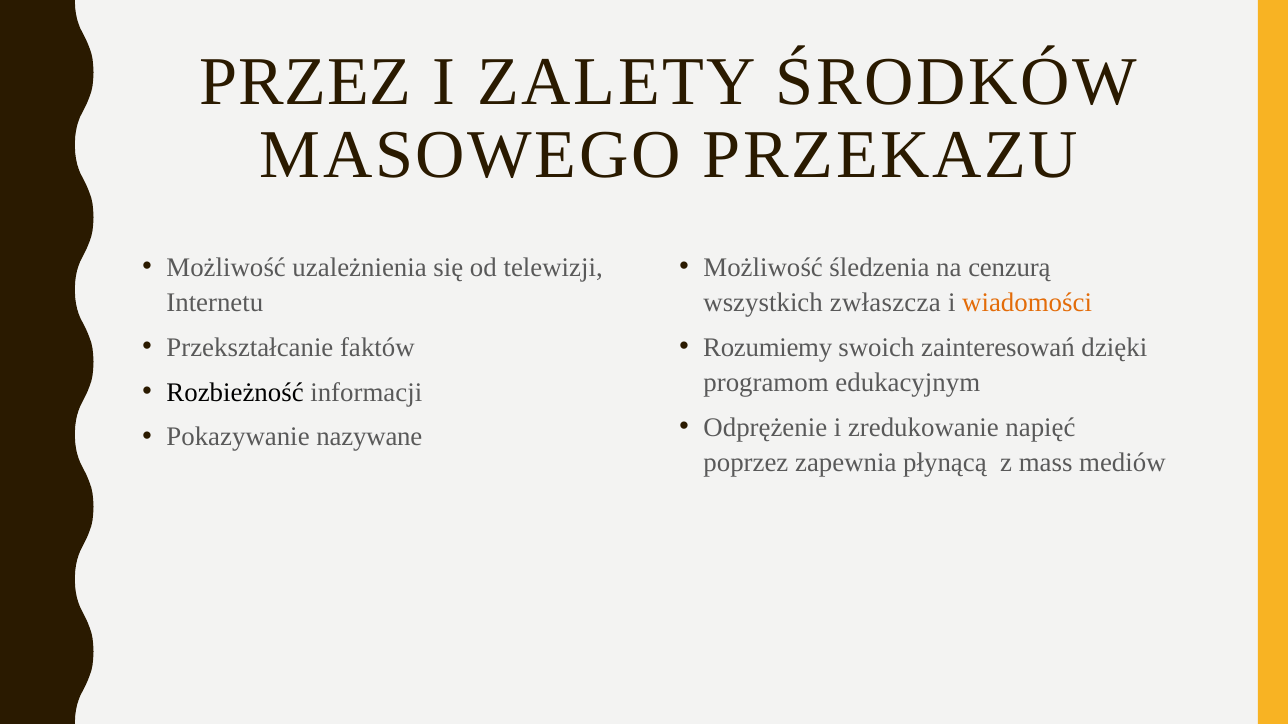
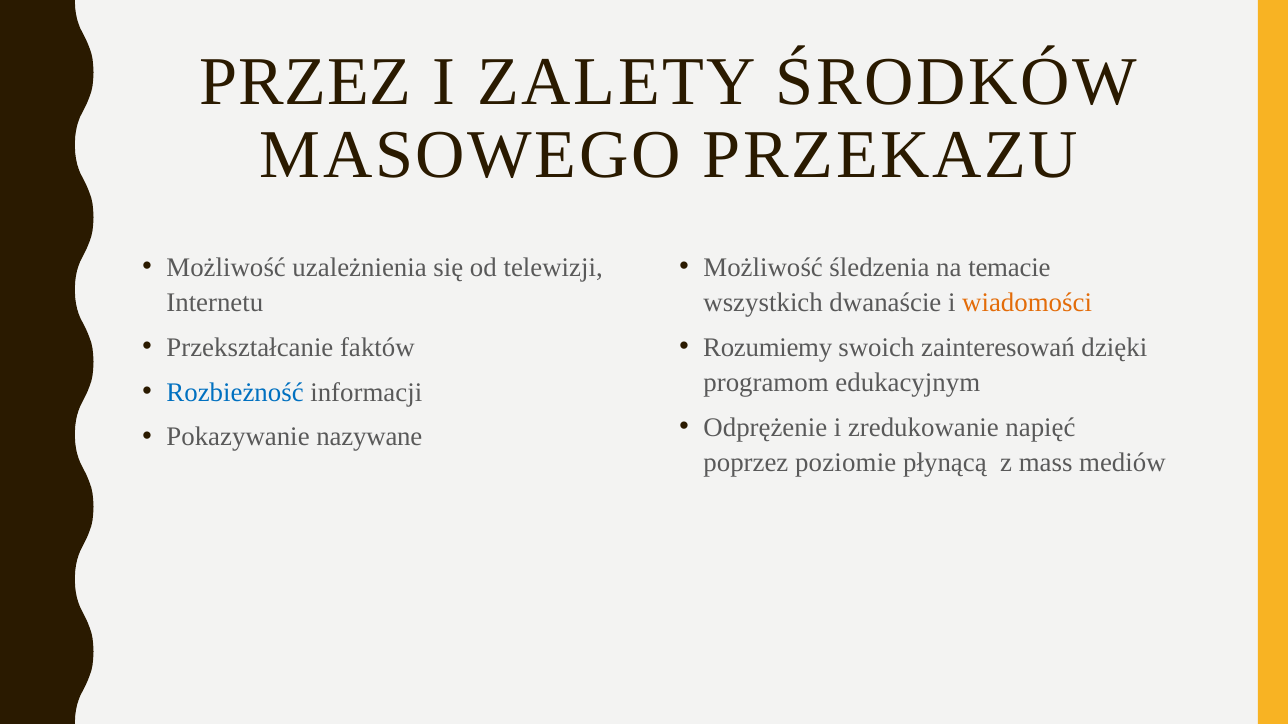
cenzurą: cenzurą -> temacie (1009, 267)
zwłaszcza: zwłaszcza -> dwanaście (885, 303)
Rozbieżność colour: black -> blue (235, 392)
zapewnia: zapewnia -> poziomie (846, 463)
